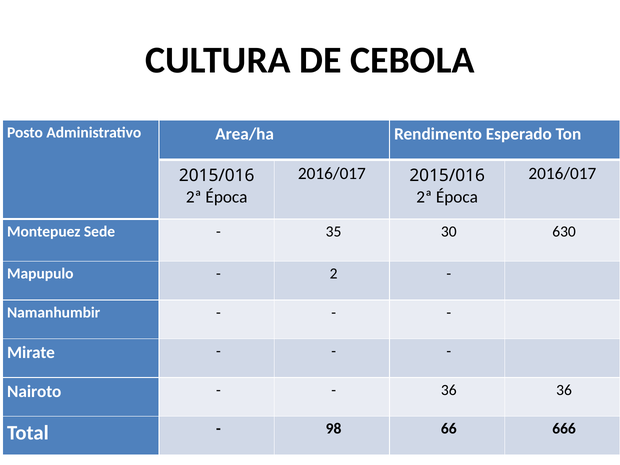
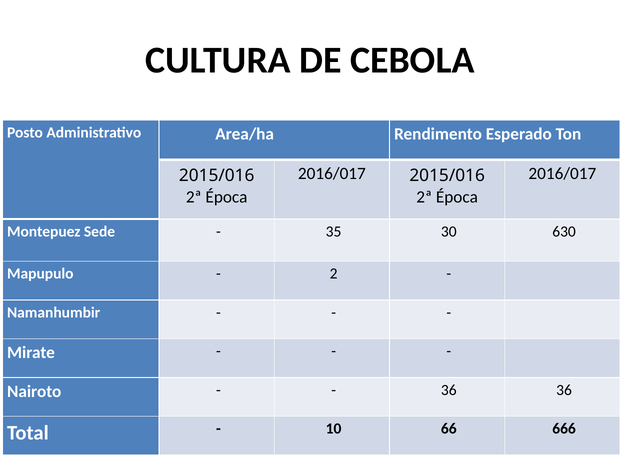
98: 98 -> 10 (334, 429)
